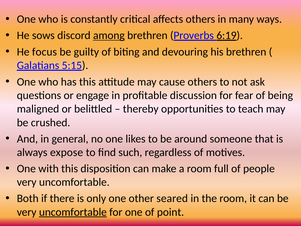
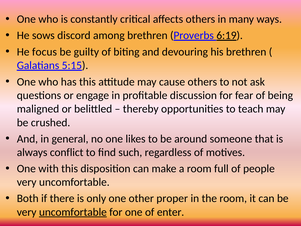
among underline: present -> none (109, 35)
expose: expose -> conflict (67, 152)
seared: seared -> proper (172, 198)
point: point -> enter (171, 212)
